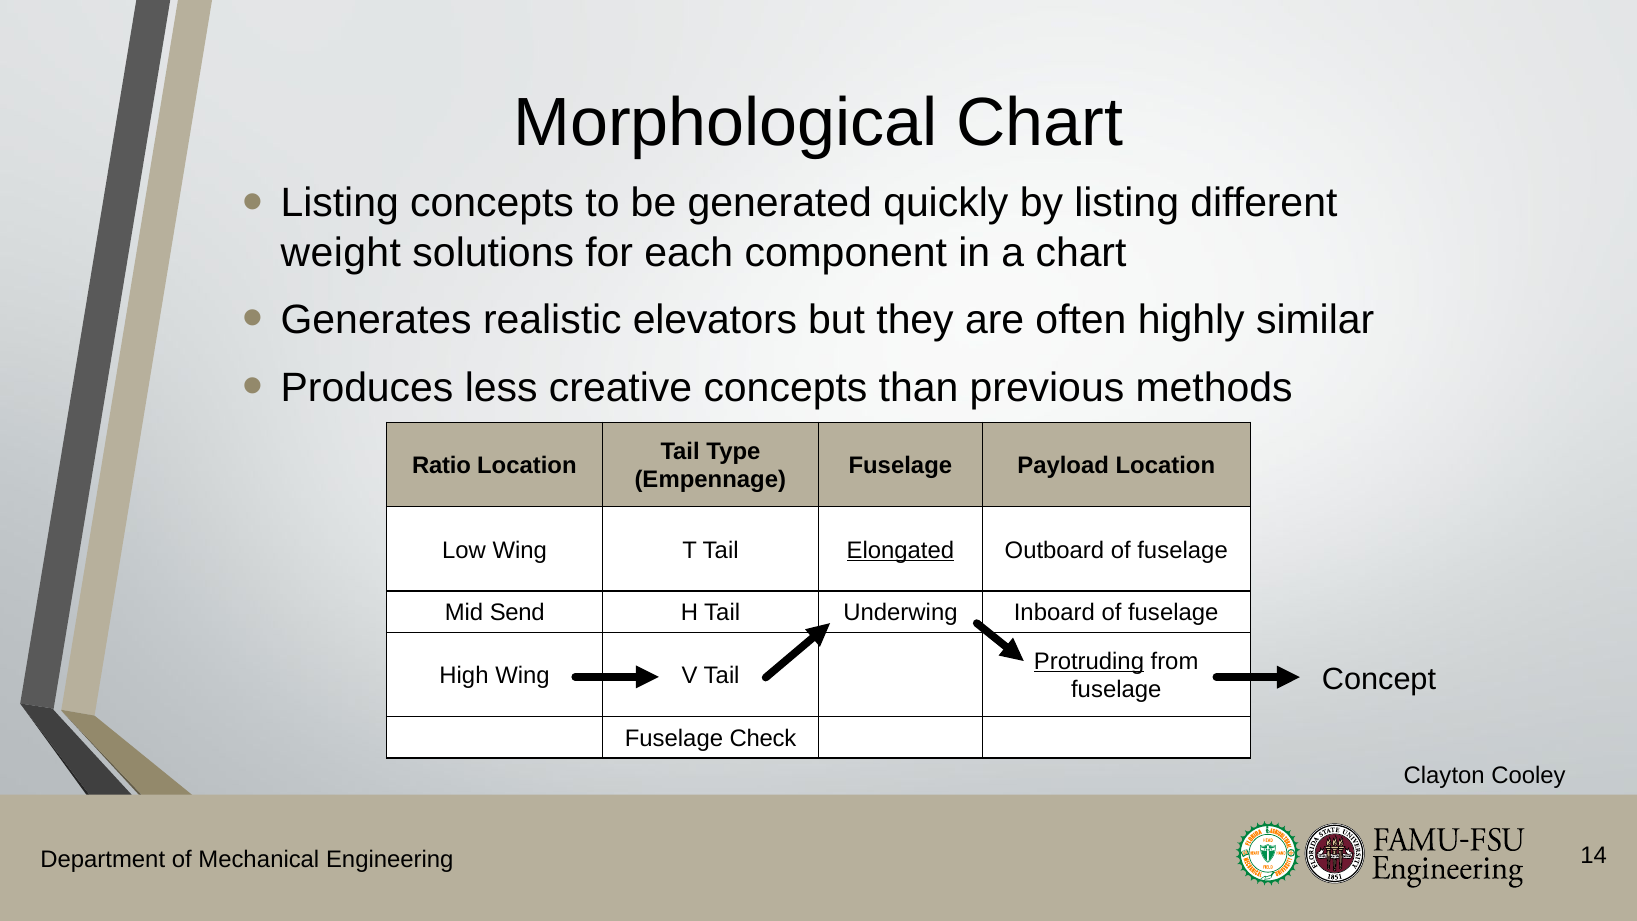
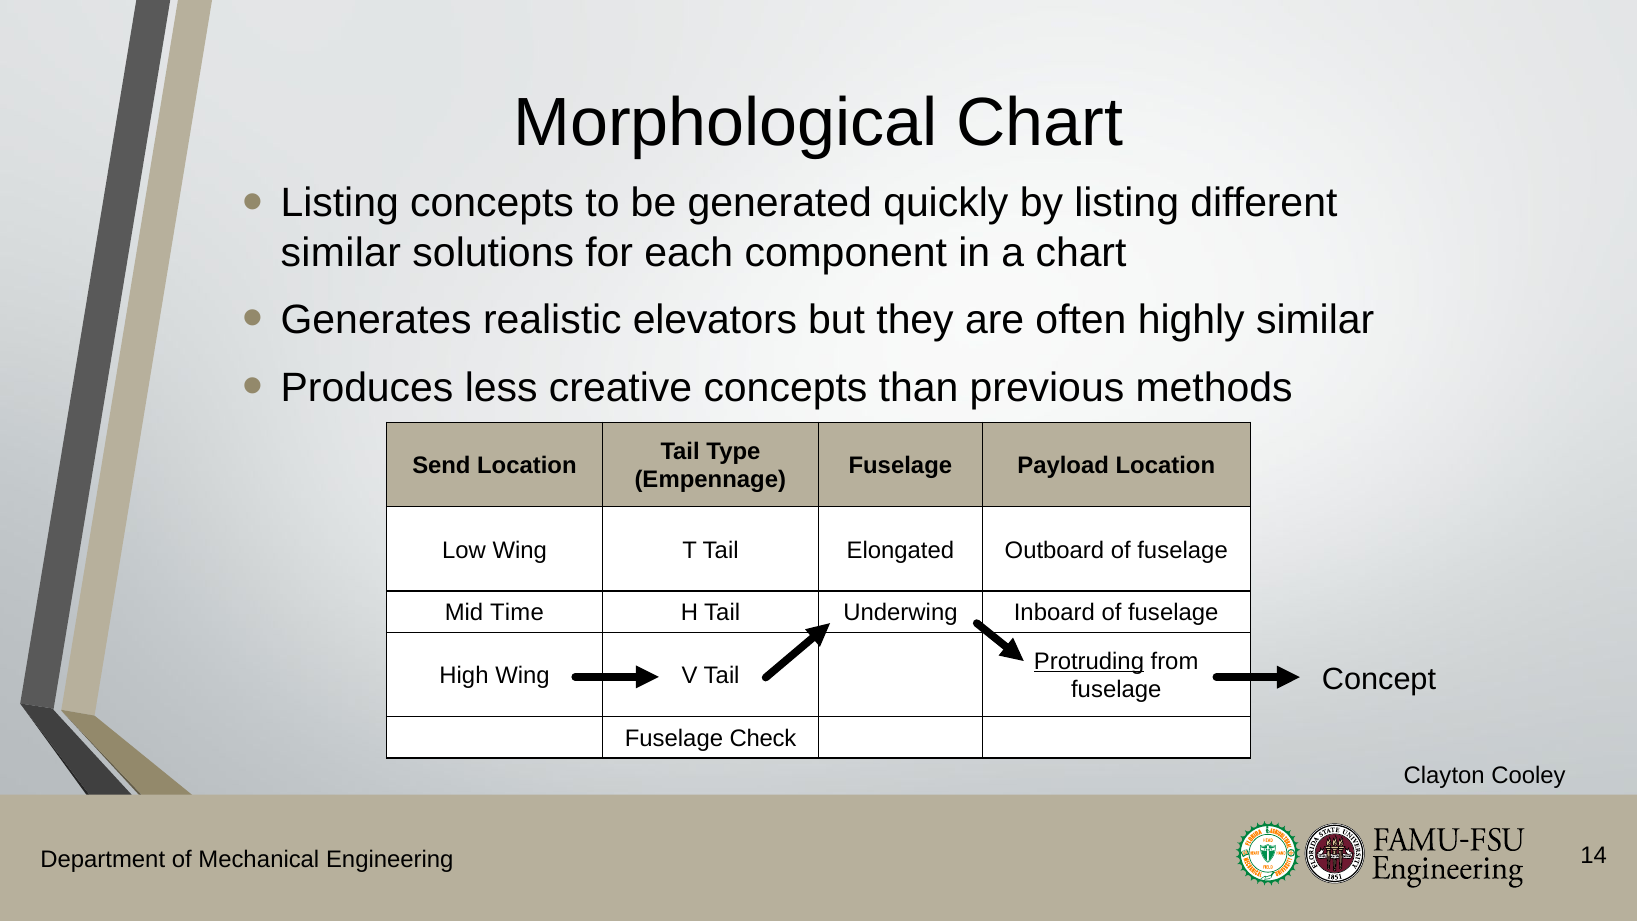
weight: weight -> similar (341, 252)
Ratio: Ratio -> Send (441, 466)
Elongated underline: present -> none (900, 550)
Send: Send -> Time (517, 613)
